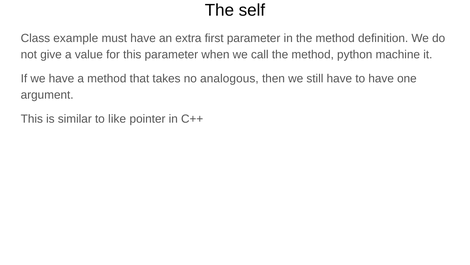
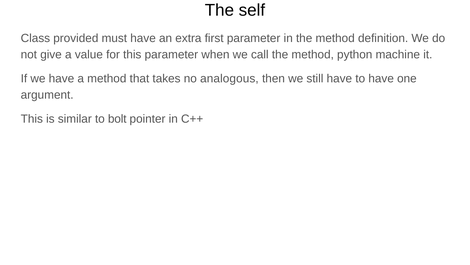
example: example -> provided (76, 38)
like: like -> bolt (117, 119)
